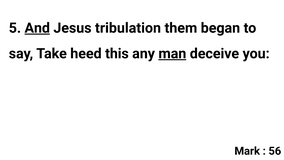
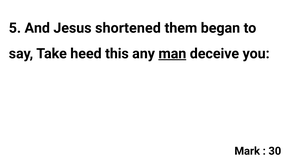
And underline: present -> none (37, 28)
tribulation: tribulation -> shortened (128, 28)
56: 56 -> 30 (275, 151)
